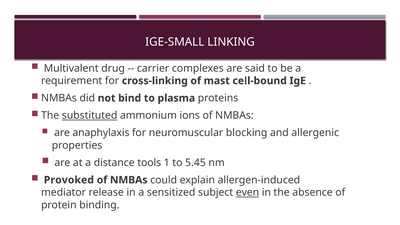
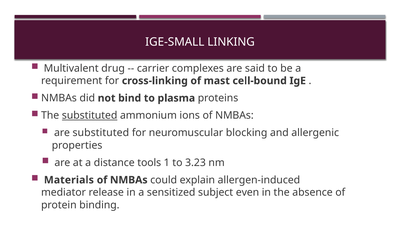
are anaphylaxis: anaphylaxis -> substituted (101, 133)
5.45: 5.45 -> 3.23 (195, 163)
Provoked: Provoked -> Materials (69, 180)
even underline: present -> none (248, 192)
